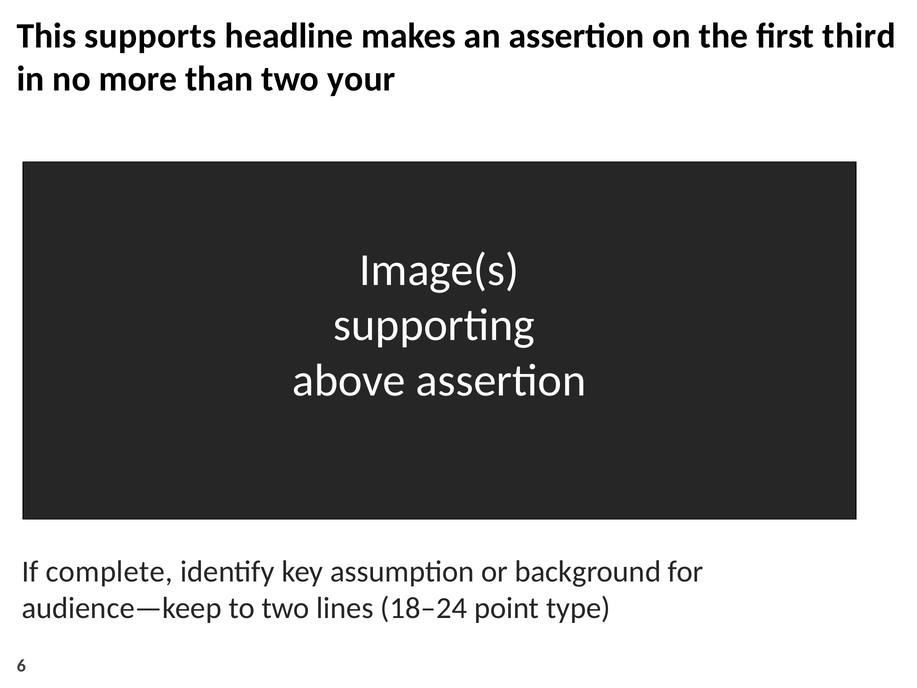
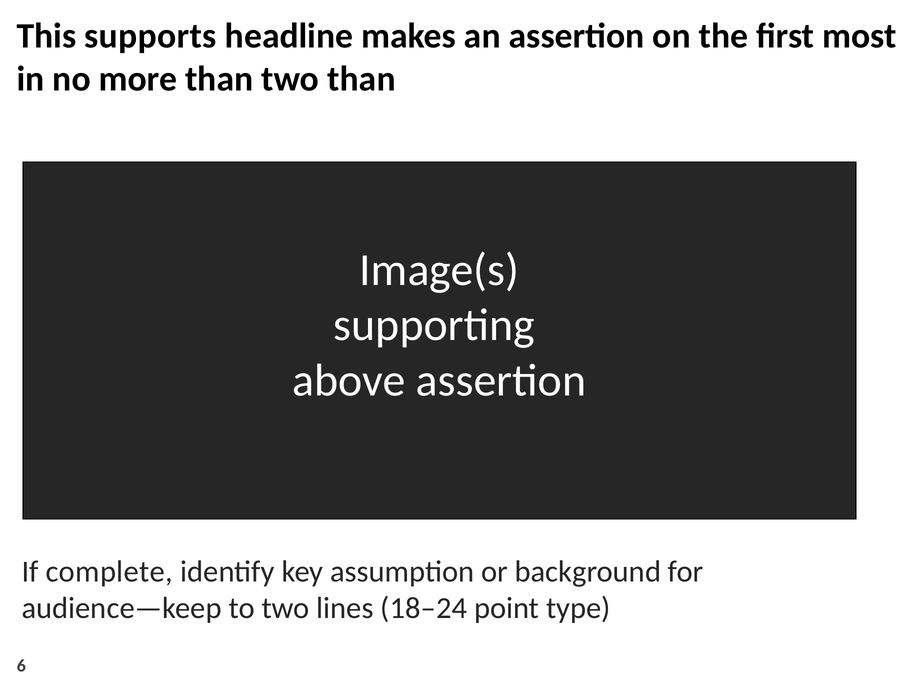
third: third -> most (859, 36)
two your: your -> than (361, 79)
